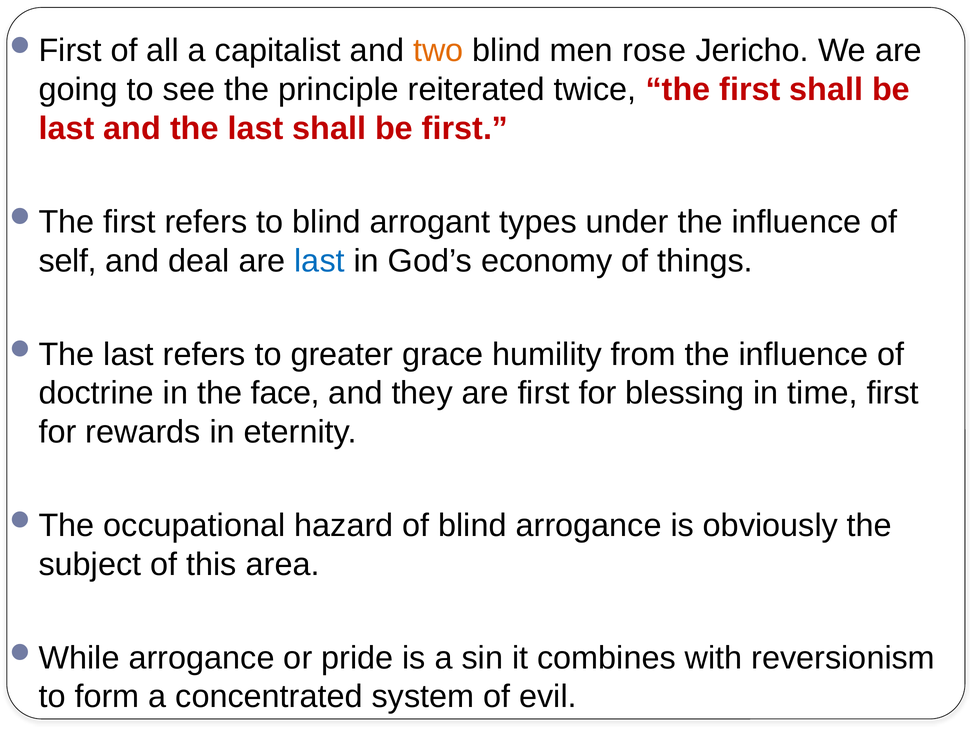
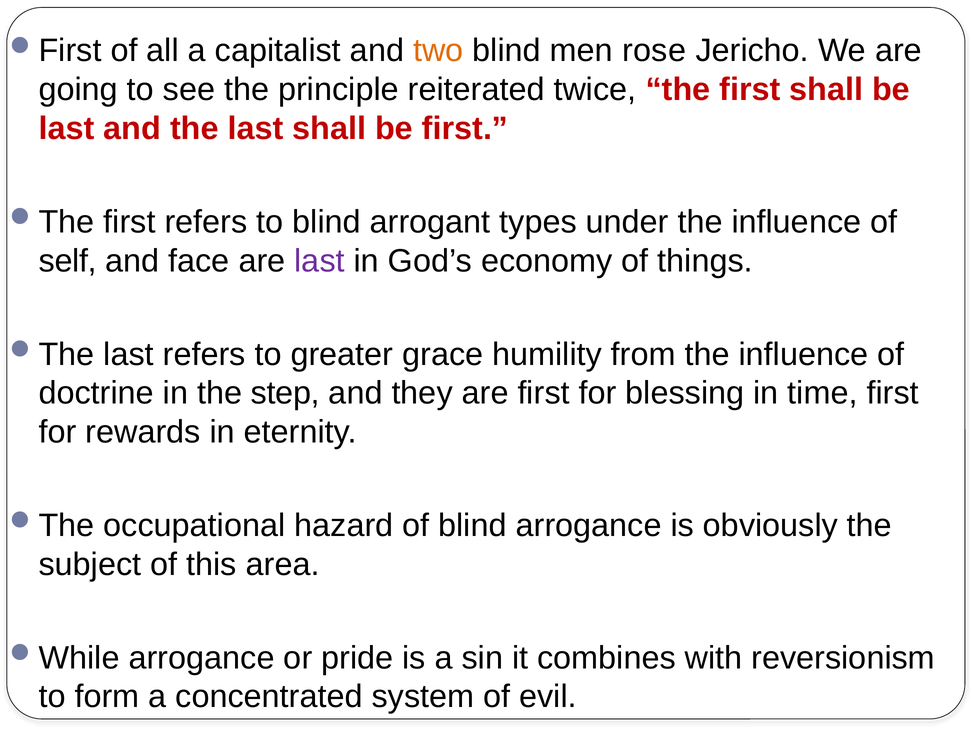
deal: deal -> face (199, 261)
last colour: blue -> purple (319, 261)
face: face -> step (285, 393)
